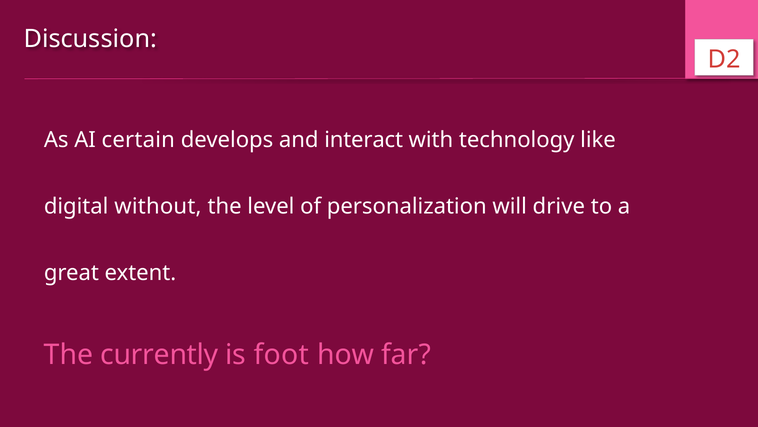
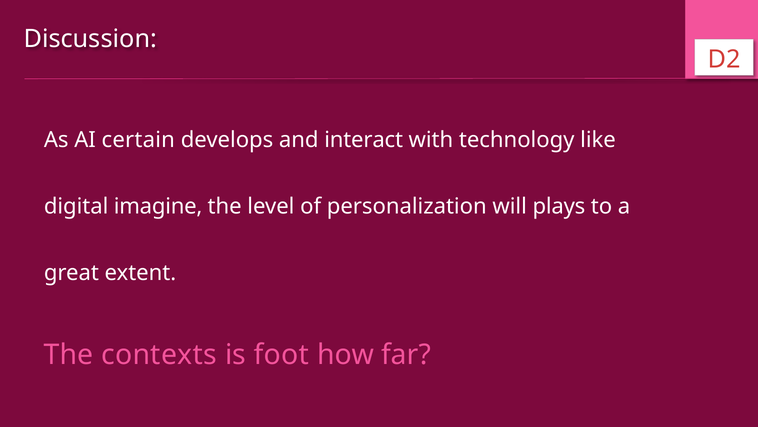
without: without -> imagine (158, 206)
drive: drive -> plays (559, 206)
currently: currently -> contexts (159, 355)
